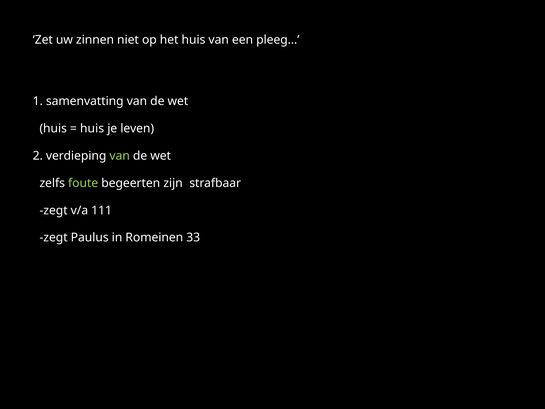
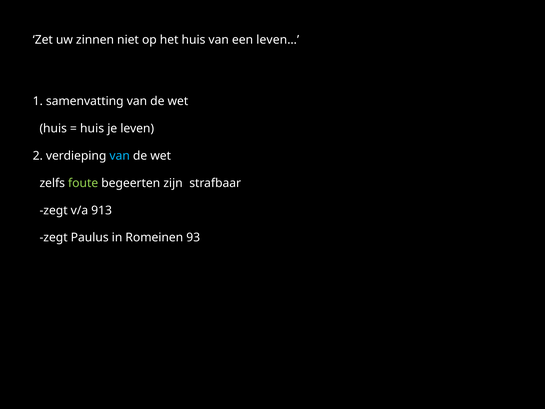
pleeg…: pleeg… -> leven… (278, 40)
van colour: light green -> light blue (120, 156)
111: 111 -> 913 (102, 210)
33: 33 -> 93 (193, 238)
